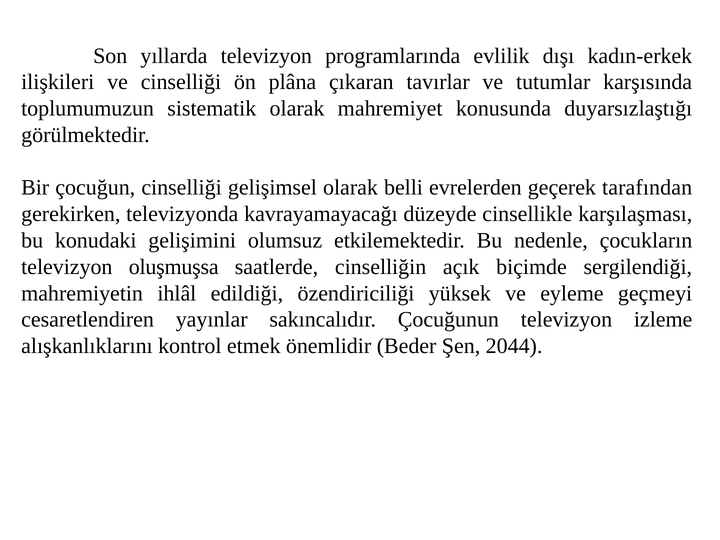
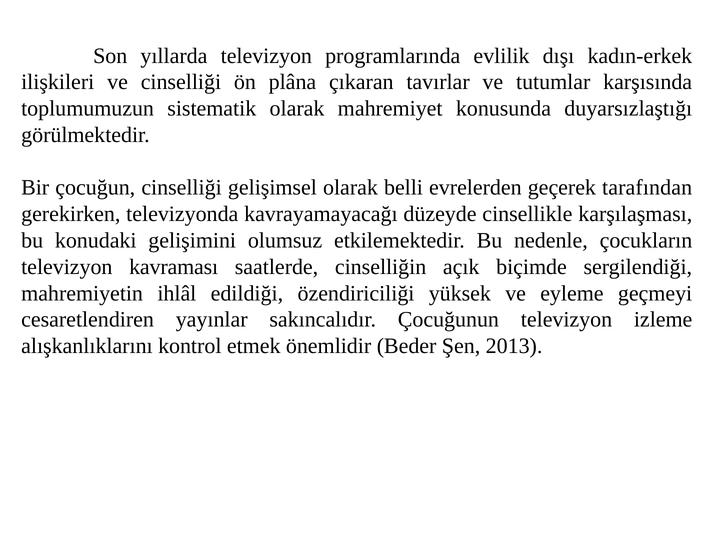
oluşmuşsa: oluşmuşsa -> kavraması (174, 267)
2044: 2044 -> 2013 (514, 346)
